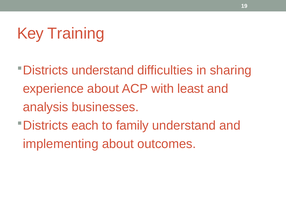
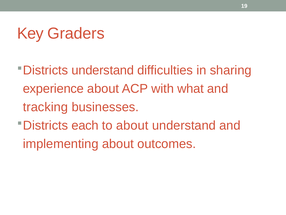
Training: Training -> Graders (76, 33)
least: least -> what (191, 89)
analysis: analysis -> tracking (45, 107)
to family: family -> about (132, 125)
